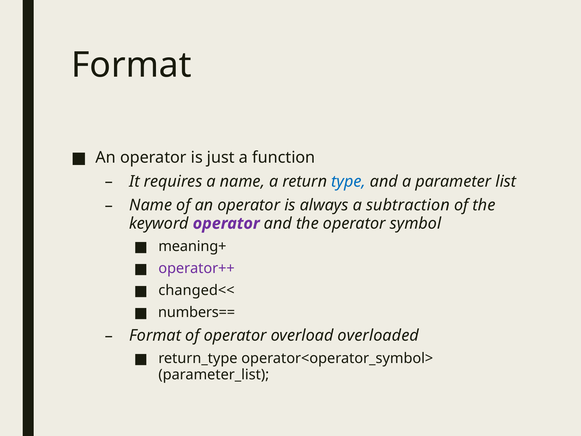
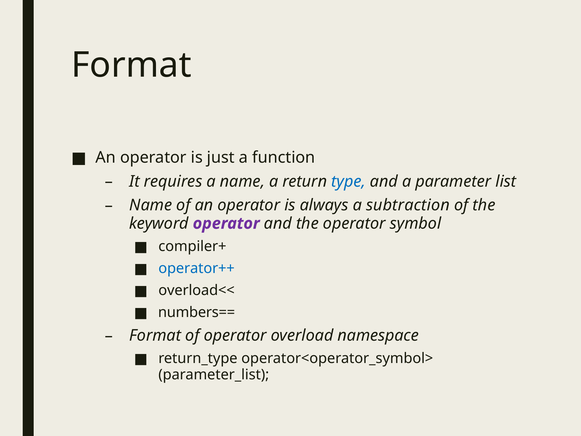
meaning+: meaning+ -> compiler+ (192, 246)
operator++ colour: purple -> blue (197, 268)
changed<<: changed<< -> overload<< (197, 290)
overloaded: overloaded -> namespace (378, 335)
